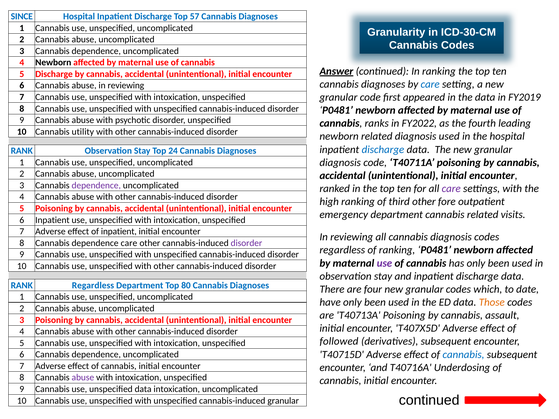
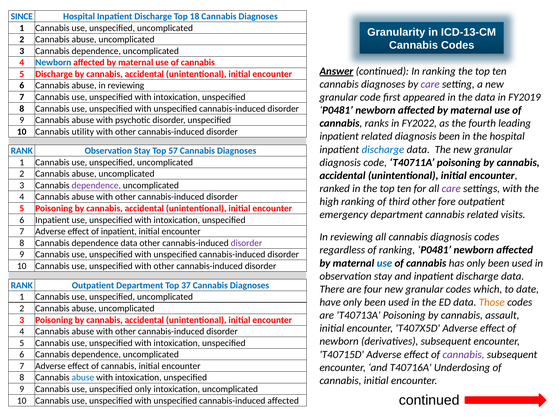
57: 57 -> 18 (195, 16)
ICD-30-CM: ICD-30-CM -> ICD-13-CM (469, 32)
Newborn colour: black -> blue (53, 63)
care colour: blue -> purple (430, 84)
newborn: newborn -> inpatient (339, 136)
diagnosis used: used -> been (449, 136)
24: 24 -> 57 (173, 151)
dependence care: care -> data (129, 243)
use colour: purple -> blue (384, 263)
RANK Regardless: Regardless -> Outpatient (93, 286)
80: 80 -> 37 (186, 286)
followed: followed -> newborn (339, 342)
cannabis colour: blue -> purple (463, 355)
abuse colour: purple -> blue (83, 378)
unspecified data: data -> only (143, 389)
cannabis-induced granular: granular -> affected (283, 401)
